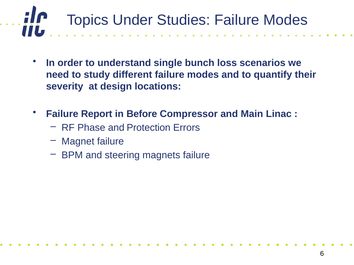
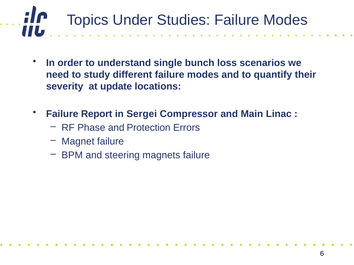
design: design -> update (116, 87)
Before: Before -> Sergei (142, 114)
